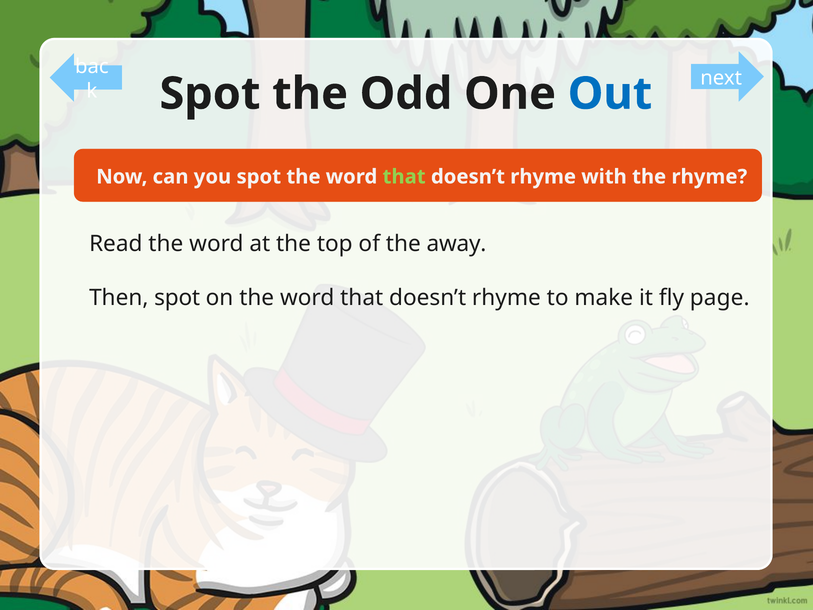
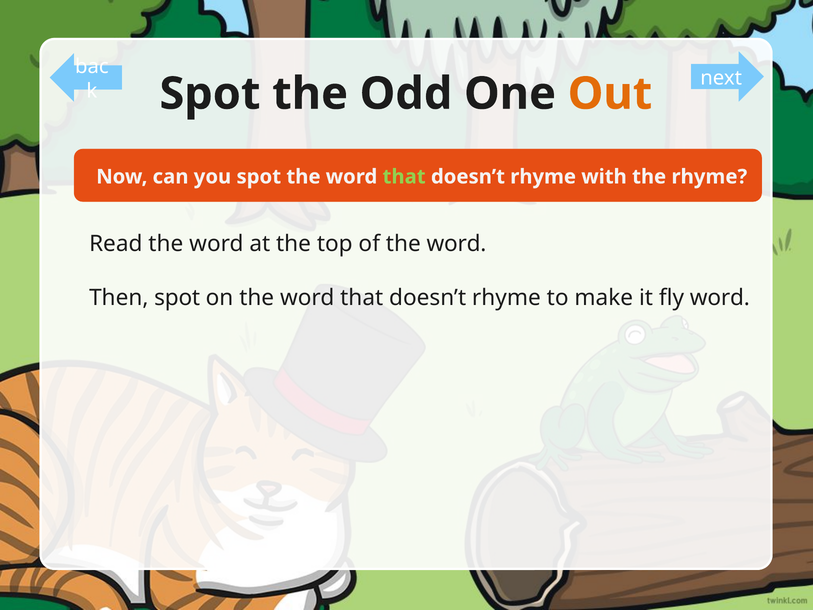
Out colour: blue -> orange (610, 94)
of the away: away -> word (456, 244)
fly page: page -> word (720, 298)
